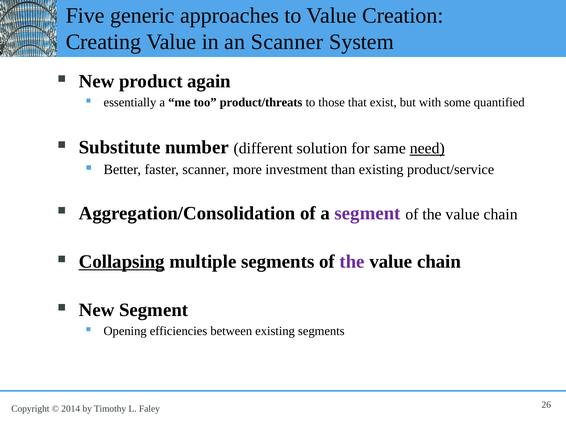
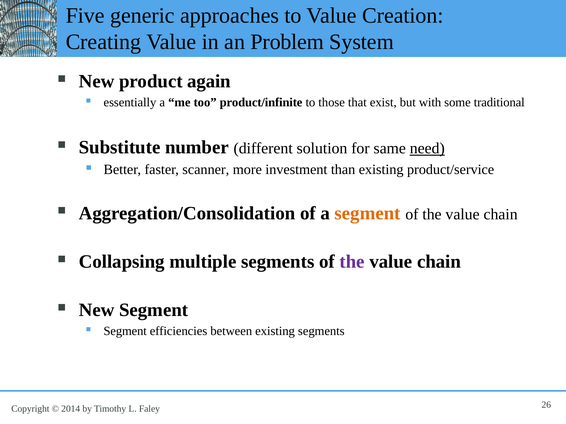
an Scanner: Scanner -> Problem (287, 42)
product/threats: product/threats -> product/infinite (261, 102)
quantified: quantified -> traditional (499, 102)
segment colour: purple -> orange (368, 214)
Collapsing underline: present -> none (122, 262)
Opening: Opening -> Segment (125, 331)
